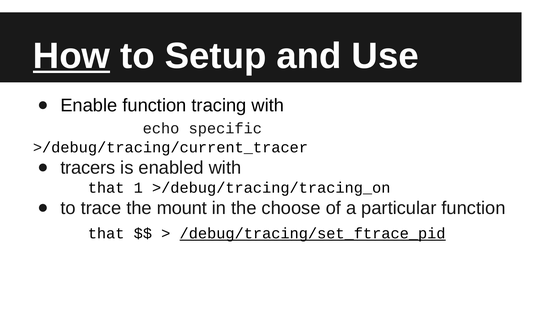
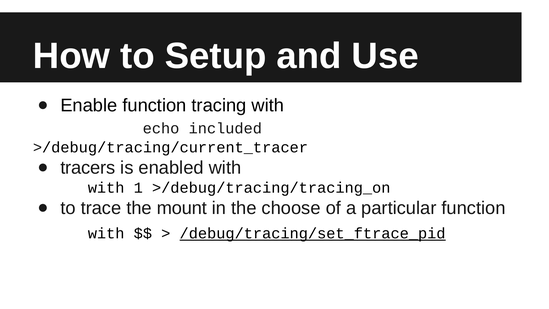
How underline: present -> none (72, 56)
specific: specific -> included (225, 128)
that: that -> with (106, 188)
that: that -> with (106, 233)
